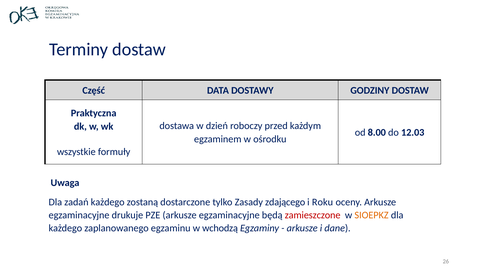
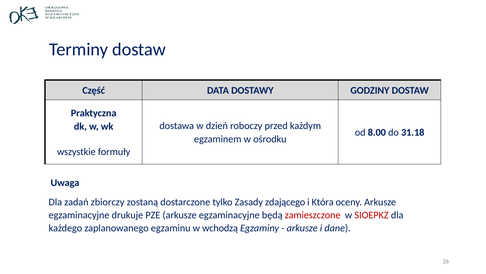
12.03: 12.03 -> 31.18 (413, 132)
zadań każdego: każdego -> zbiorczy (108, 202)
Roku: Roku -> Która (323, 202)
SIOEPKZ colour: orange -> red (372, 215)
